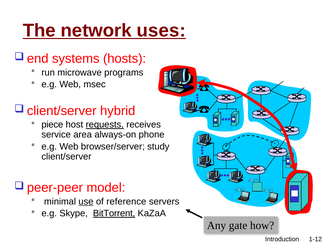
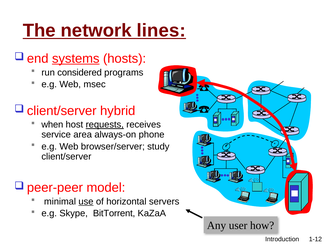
uses: uses -> lines (161, 30)
systems underline: none -> present (76, 59)
microwave: microwave -> considered (80, 72)
piece: piece -> when (52, 124)
reference: reference -> horizontal (126, 201)
BitTorrent underline: present -> none (114, 213)
gate: gate -> user (238, 225)
